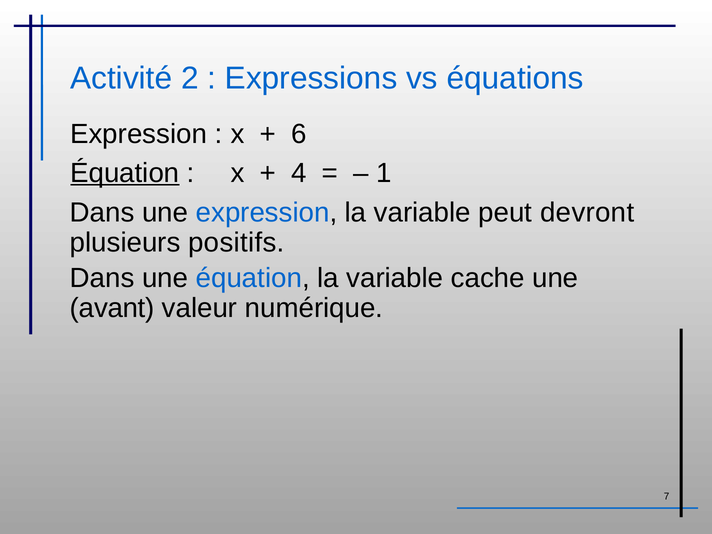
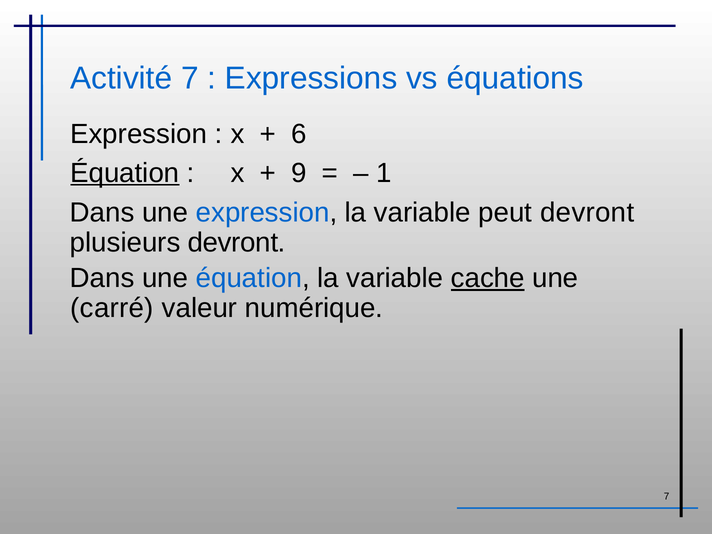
Activité 2: 2 -> 7 (190, 78)
4: 4 -> 9 (299, 173)
plusieurs positifs: positifs -> devront (237, 243)
cache underline: none -> present (488, 278)
avant: avant -> carré (112, 308)
